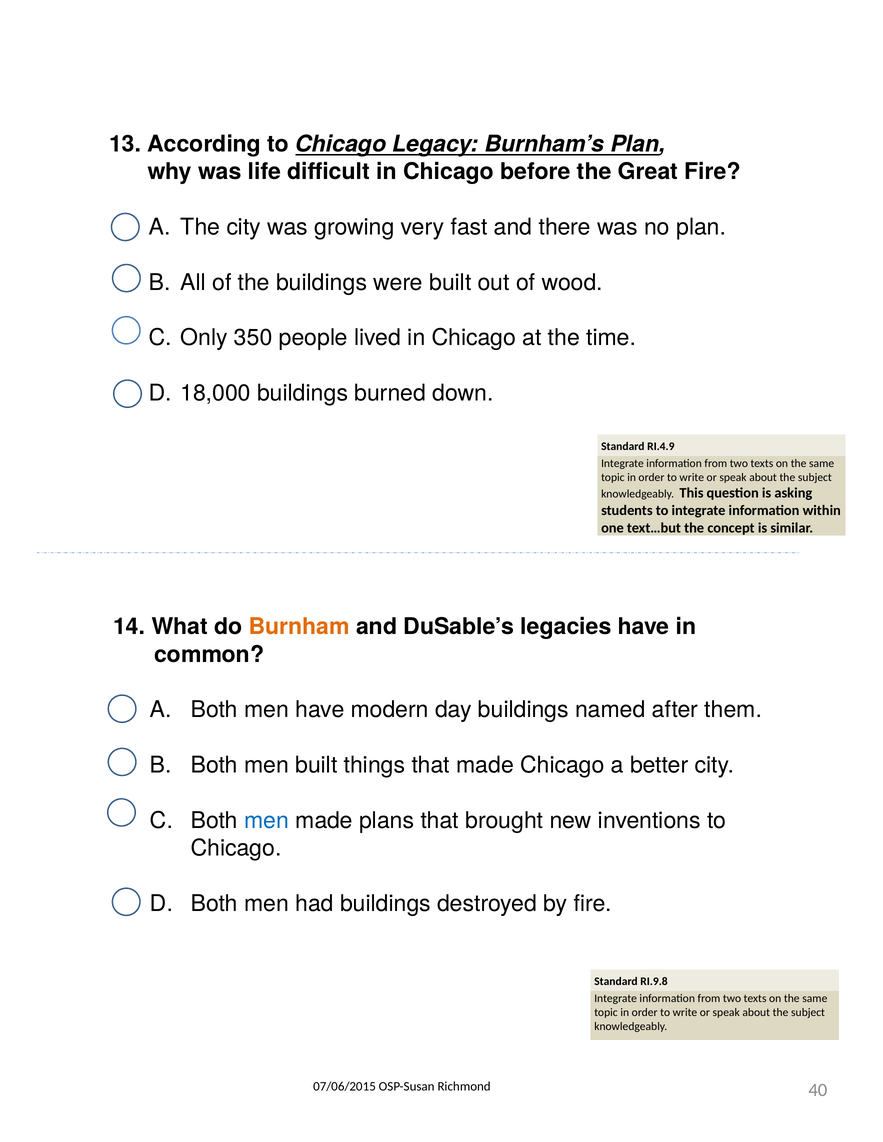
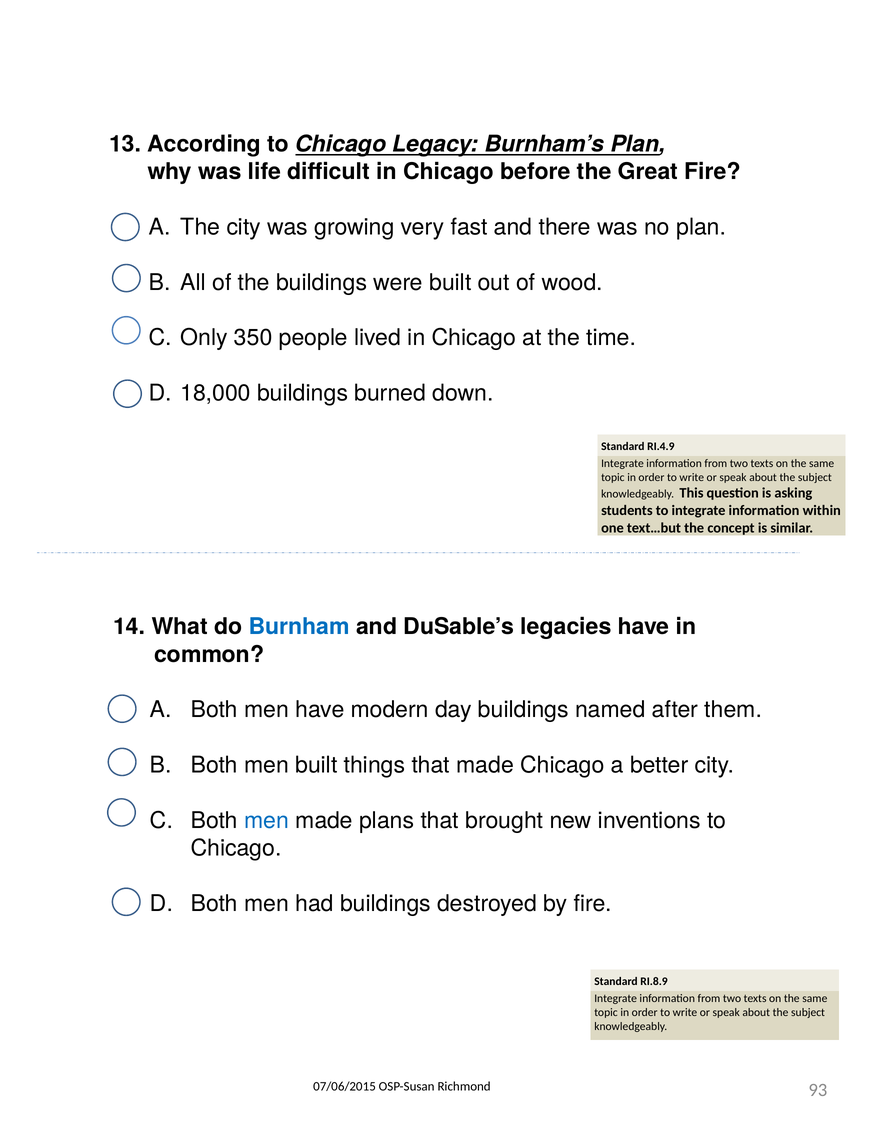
Burnham colour: orange -> blue (299, 627)
RI.9.8: RI.9.8 -> RI.8.9 (654, 982)
40: 40 -> 93 (818, 1091)
